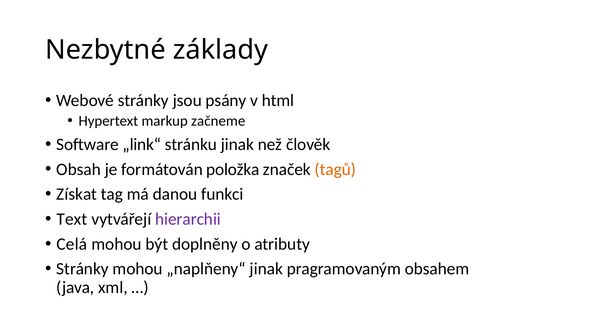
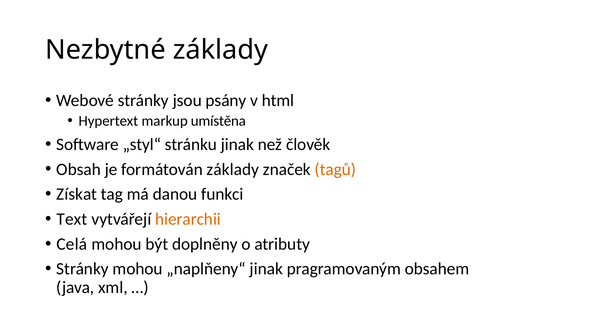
začneme: začneme -> umístěna (218, 121)
„link“: „link“ -> „styl“ (142, 144)
formátován položka: položka -> základy (233, 169)
hierarchii colour: purple -> orange (188, 219)
